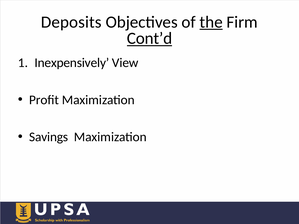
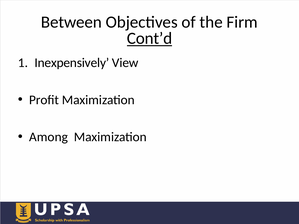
Deposits: Deposits -> Between (71, 22)
the underline: present -> none (211, 22)
Savings: Savings -> Among (49, 137)
